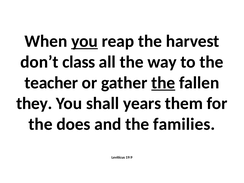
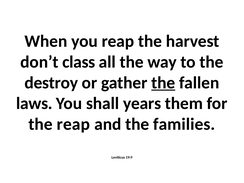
you underline: present -> none (85, 41)
teacher: teacher -> destroy (51, 83)
they: they -> laws (34, 103)
the does: does -> reap (73, 124)
